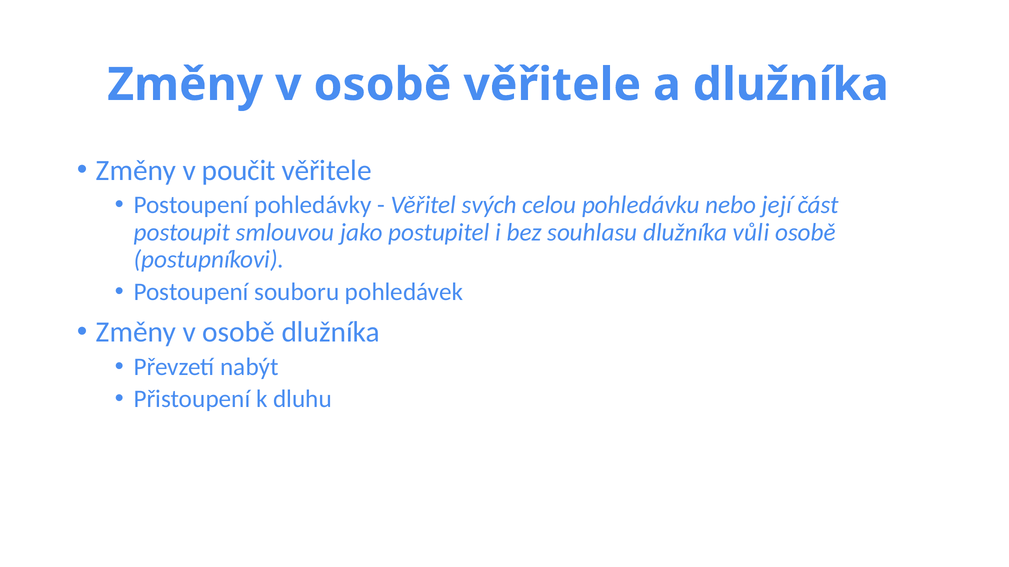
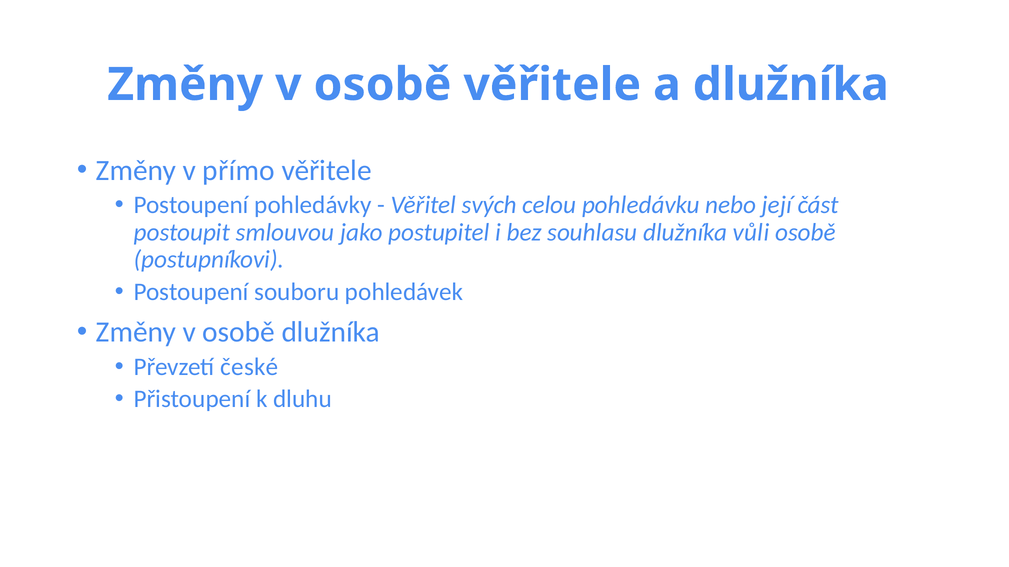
poučit: poučit -> přímo (239, 171)
nabýt: nabýt -> české (249, 367)
